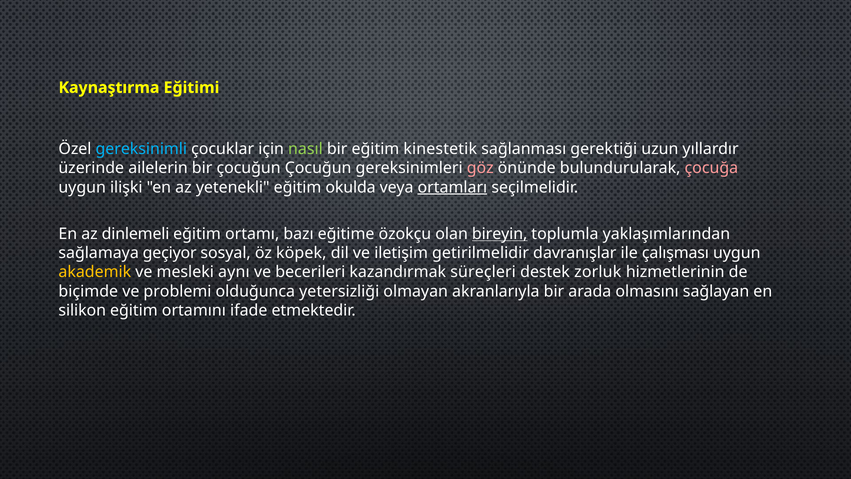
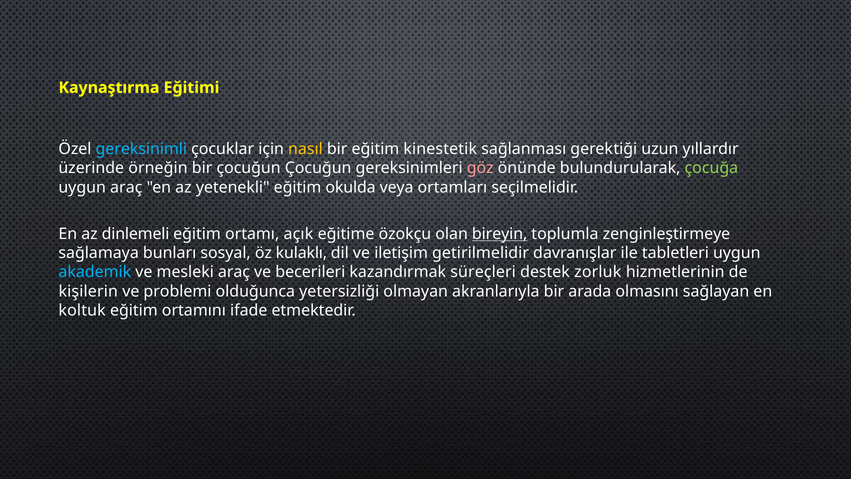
nasıl colour: light green -> yellow (305, 149)
ailelerin: ailelerin -> örneğin (158, 168)
çocuğa colour: pink -> light green (711, 168)
uygun ilişki: ilişki -> araç (126, 187)
ortamları underline: present -> none (452, 187)
bazı: bazı -> açık (298, 234)
yaklaşımlarından: yaklaşımlarından -> zenginleştirmeye (666, 234)
geçiyor: geçiyor -> bunları (170, 253)
köpek: köpek -> kulaklı (301, 253)
çalışması: çalışması -> tabletleri (675, 253)
akademik colour: yellow -> light blue (95, 272)
mesleki aynı: aynı -> araç (234, 272)
biçimde: biçimde -> kişilerin (88, 291)
silikon: silikon -> koltuk (82, 310)
